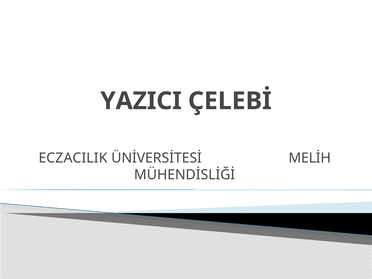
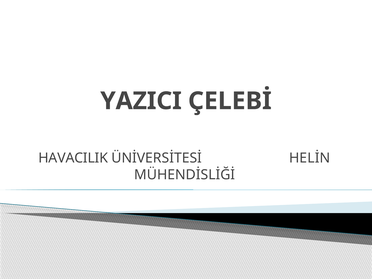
ECZACILIK: ECZACILIK -> HAVACILIK (73, 158)
MELİH: MELİH -> HELİN (310, 158)
